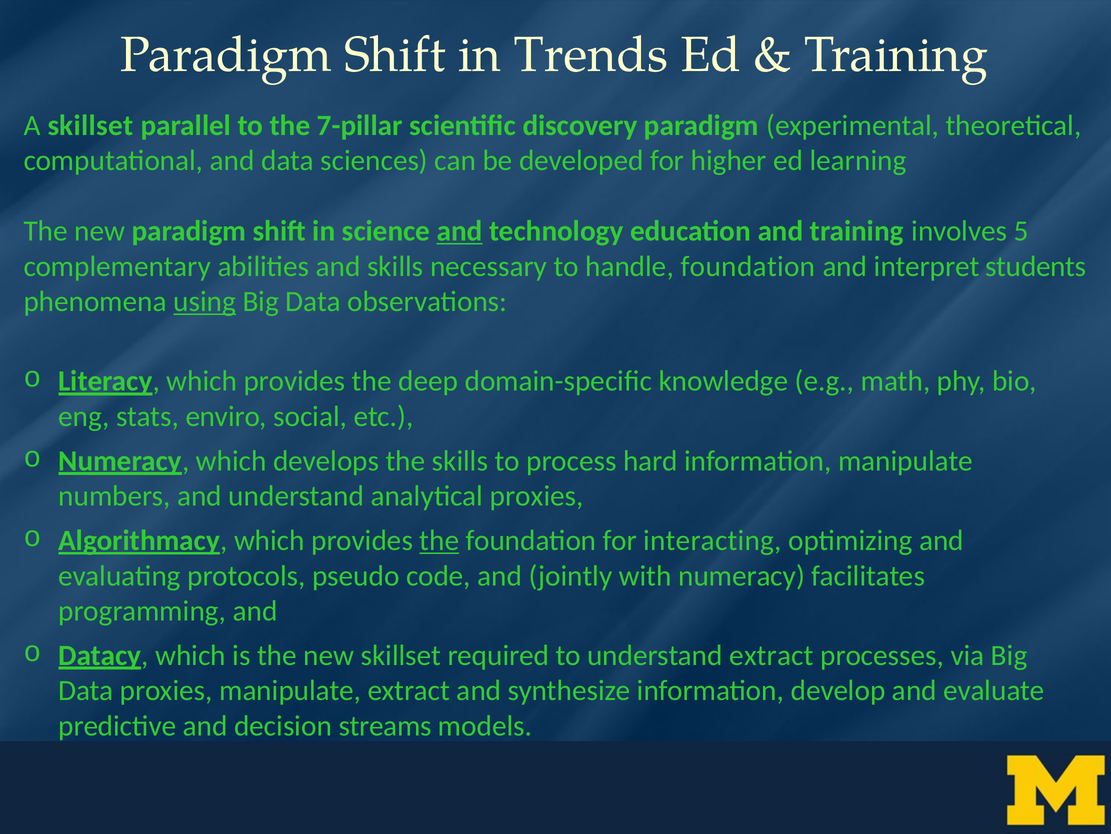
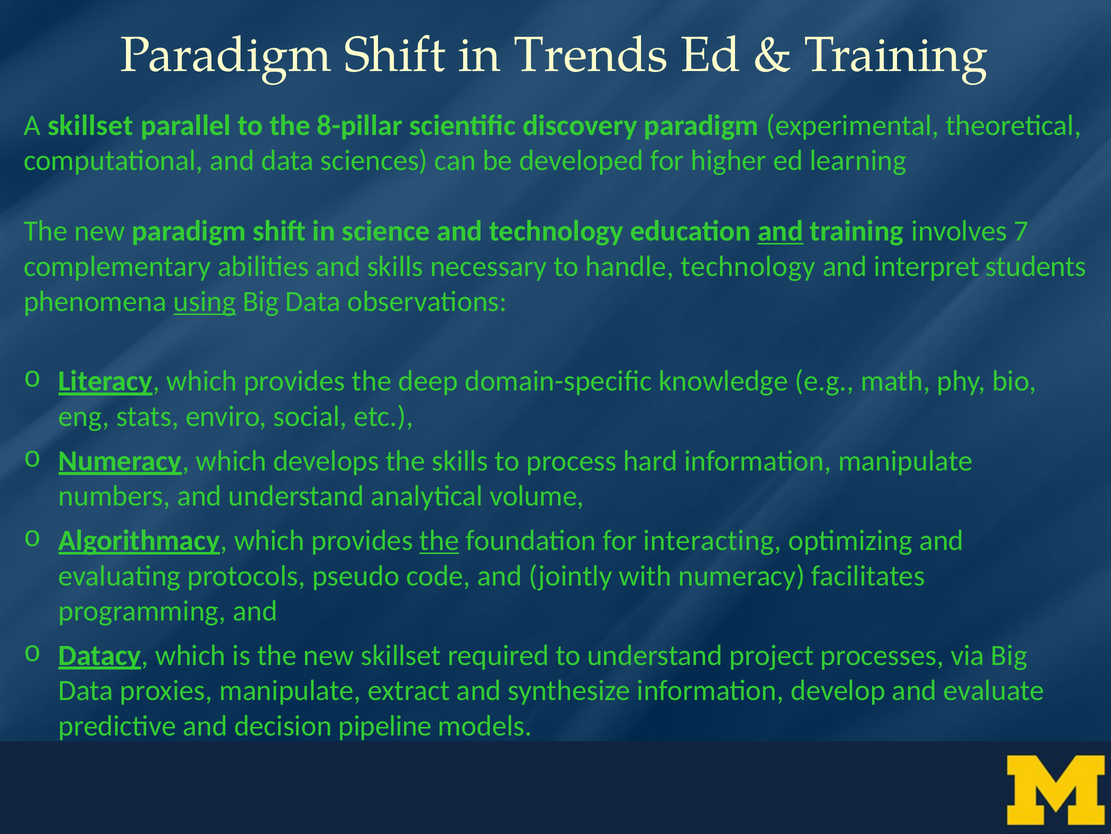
7-pillar: 7-pillar -> 8-pillar (360, 125)
and underline: present -> none (460, 231)
and underline: none -> present (780, 231)
5: 5 -> 7 (1021, 231)
handle foundation: foundation -> technology (748, 266)
analytical proxies: proxies -> volume (537, 496)
understand extract: extract -> project (772, 655)
streams: streams -> pipeline (385, 725)
